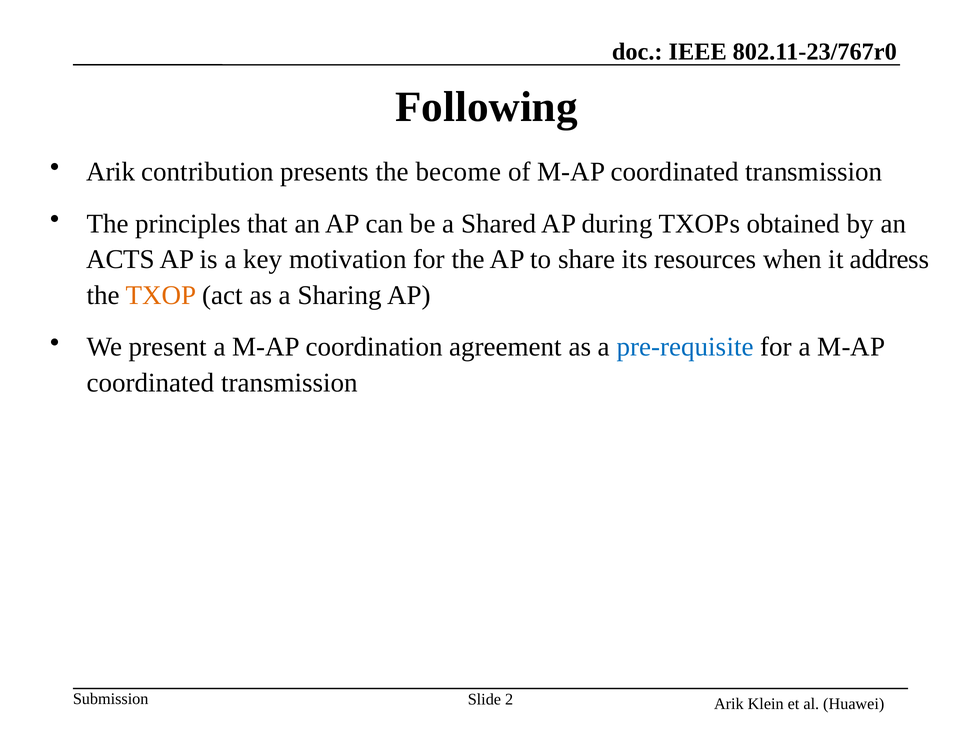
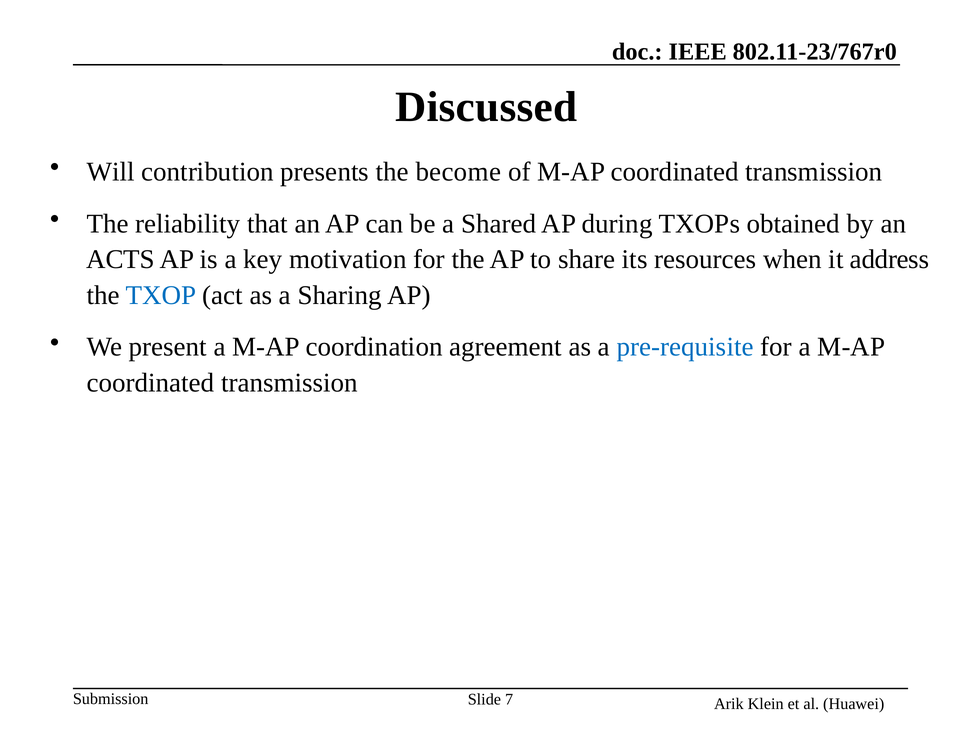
Following: Following -> Discussed (486, 107)
Arik: Arik -> Will (111, 172)
principles: principles -> reliability (188, 224)
TXOP colour: orange -> blue (161, 295)
2: 2 -> 7 (509, 700)
